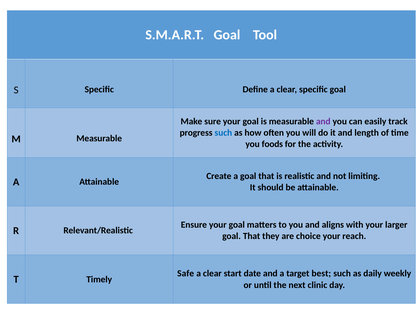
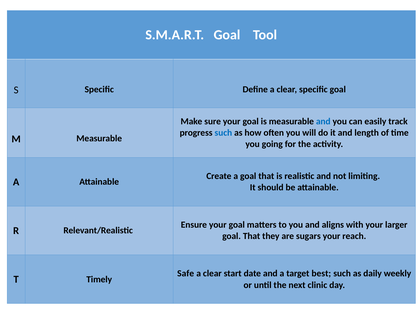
and colour: purple -> blue (323, 121)
foods: foods -> going (272, 144)
choice: choice -> sugars (308, 236)
